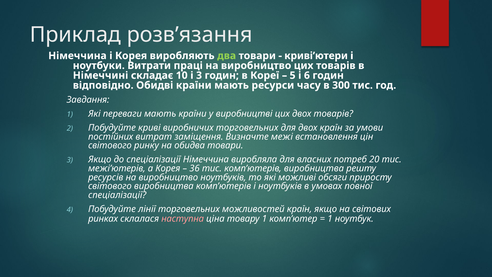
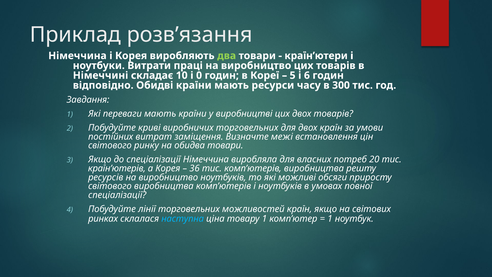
криві’ютери: криві’ютери -> країн’ютери (316, 56)
і 3: 3 -> 0 (199, 75)
межі’ютерів: межі’ютерів -> країн’ютерів (117, 168)
наступна colour: pink -> light blue (183, 219)
